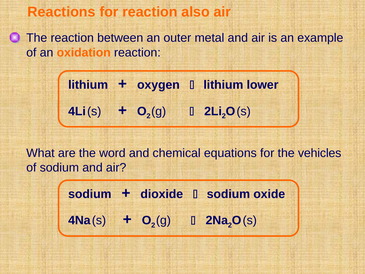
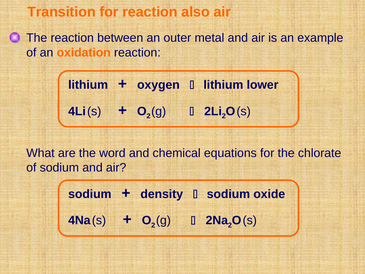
Reactions: Reactions -> Transition (61, 12)
vehicles: vehicles -> chlorate (320, 153)
dioxide: dioxide -> density (162, 194)
